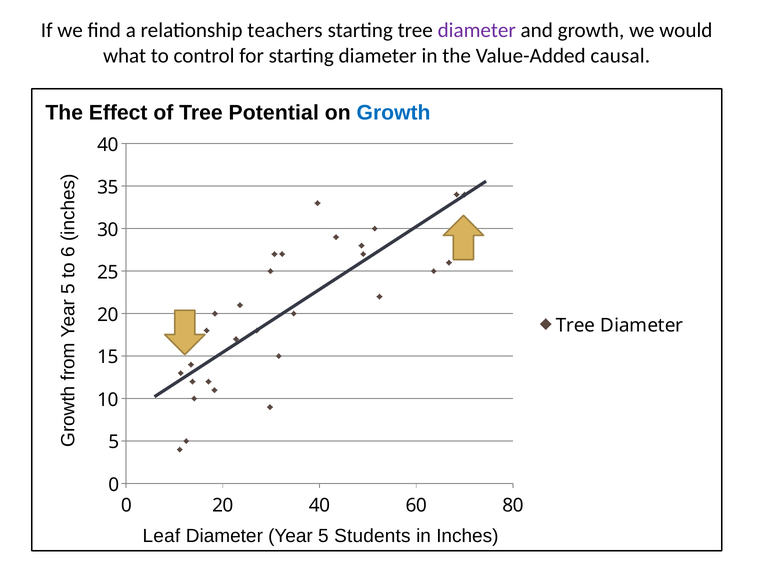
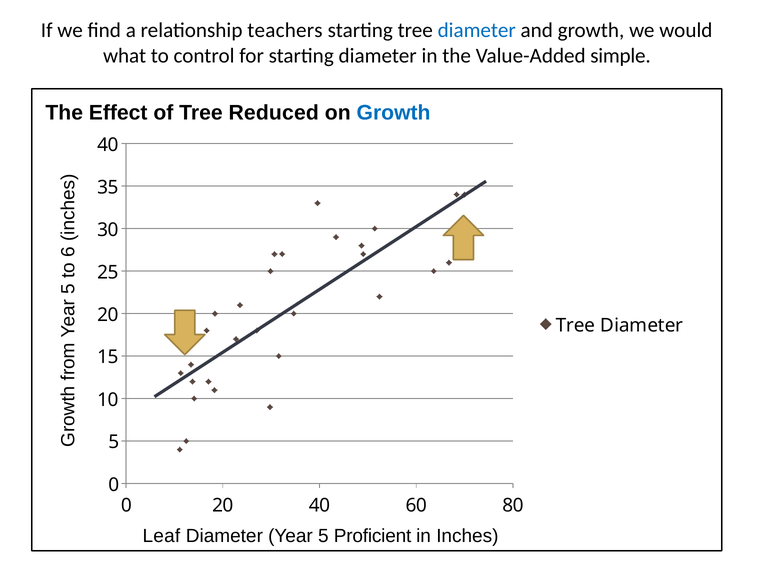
diameter colour: purple -> blue (477, 31)
causal: causal -> simple (621, 56)
Potential: Potential -> Reduced (274, 113)
Students: Students -> Proficient (373, 536)
